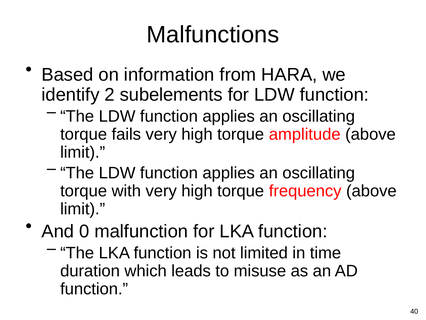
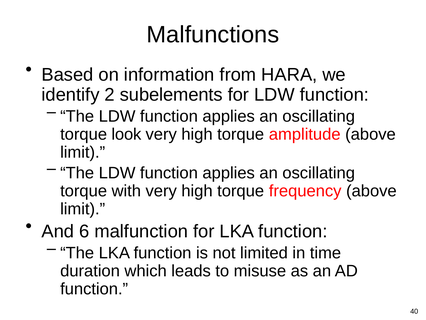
fails: fails -> look (126, 134)
0: 0 -> 6 (84, 231)
